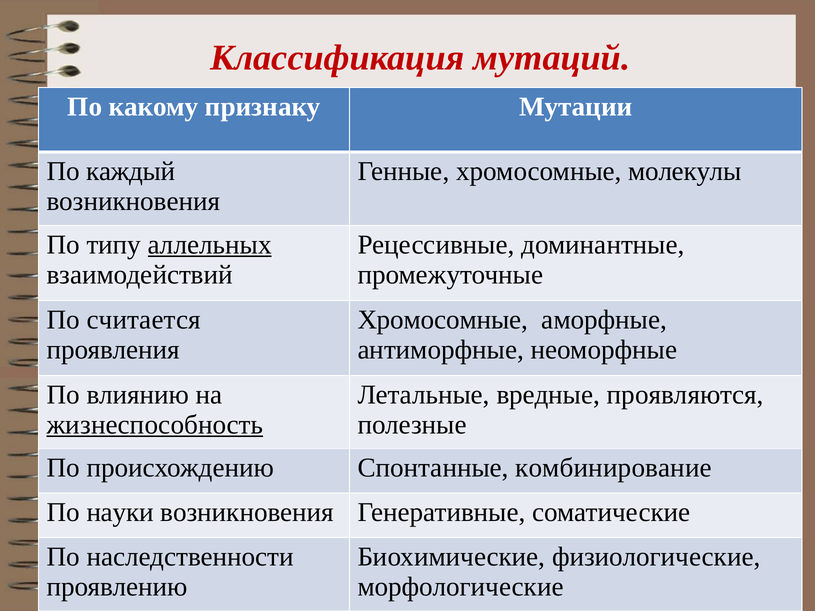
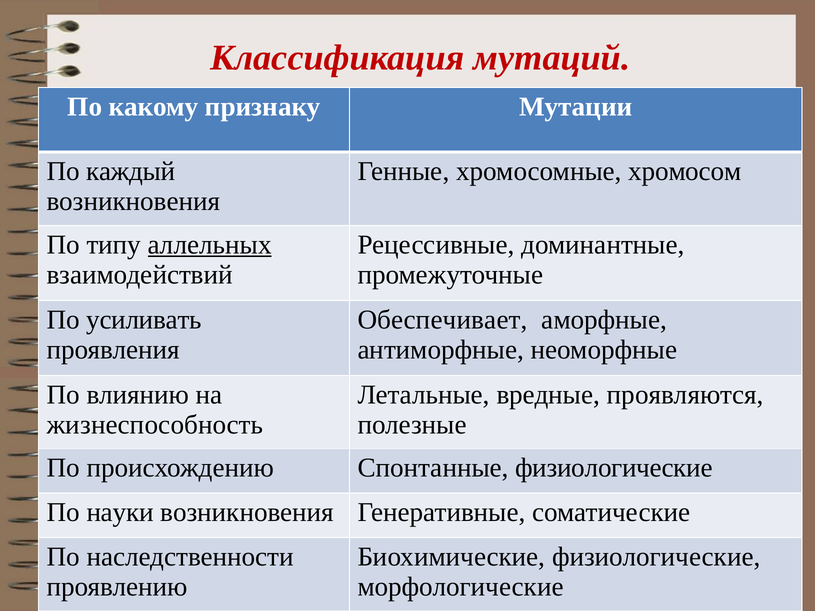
молекулы: молекулы -> хромосом (685, 171)
считается: считается -> усиливать (144, 320)
Хромосомные: Хромосомные -> Обеспечивает (443, 320)
жизнеспособность underline: present -> none (155, 425)
Спонтанные комбинирование: комбинирование -> физиологические (614, 468)
